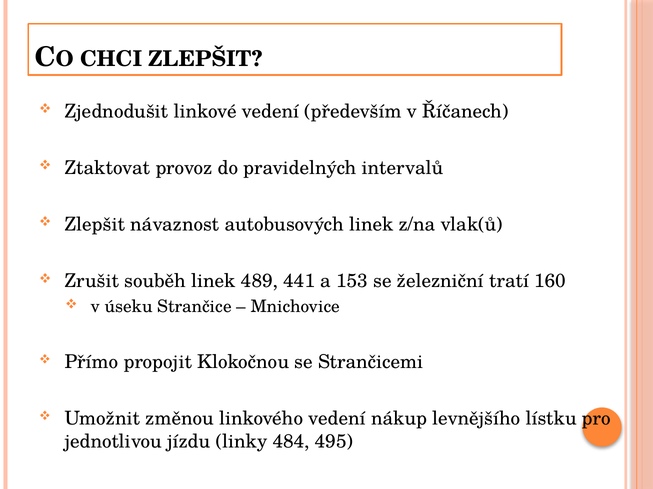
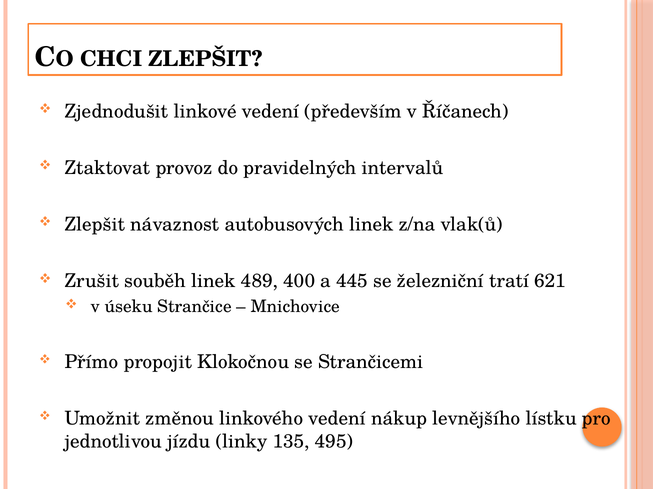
441: 441 -> 400 (299, 282)
153: 153 -> 445 (352, 282)
160: 160 -> 621 (550, 282)
484: 484 -> 135 (291, 442)
